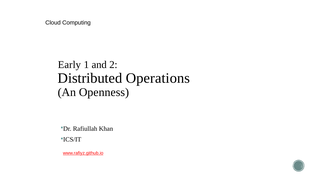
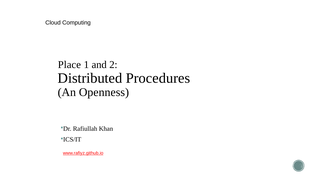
Early: Early -> Place (69, 65)
Operations: Operations -> Procedures (158, 78)
